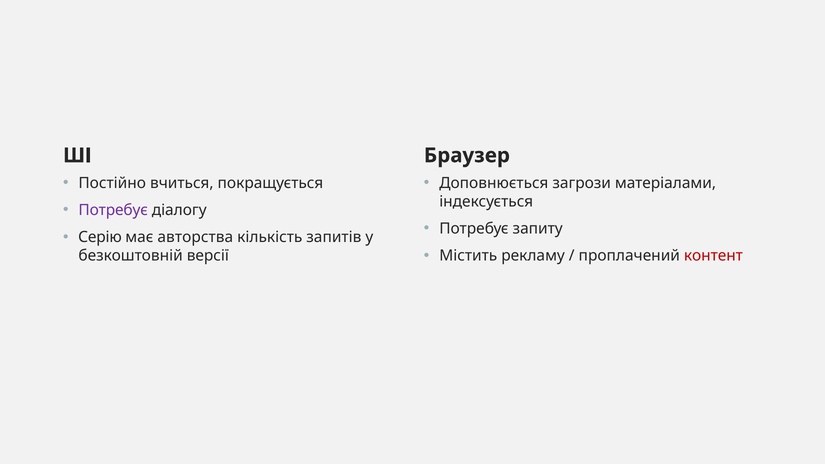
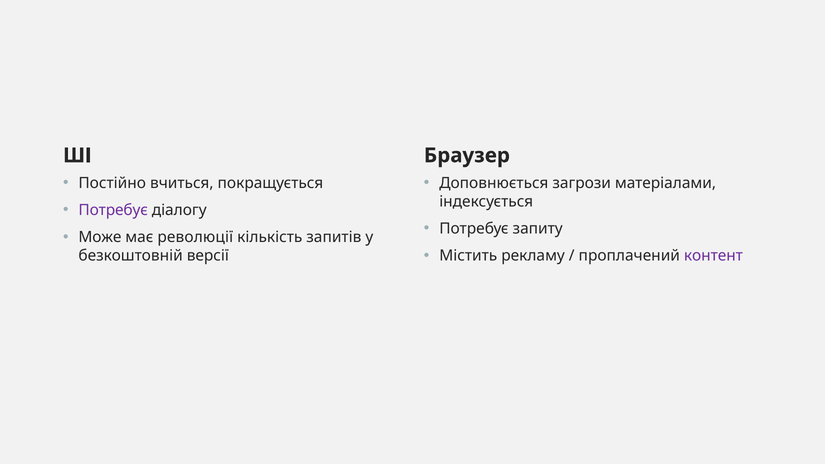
Серію: Серію -> Може (100, 237)
авторства: авторства -> революції (195, 237)
контент colour: red -> purple (713, 256)
